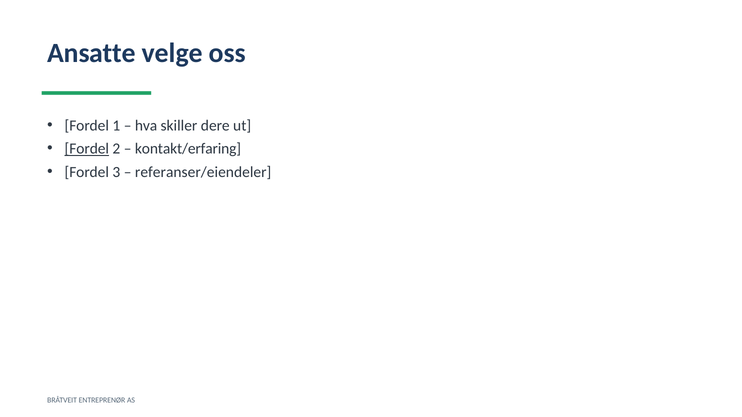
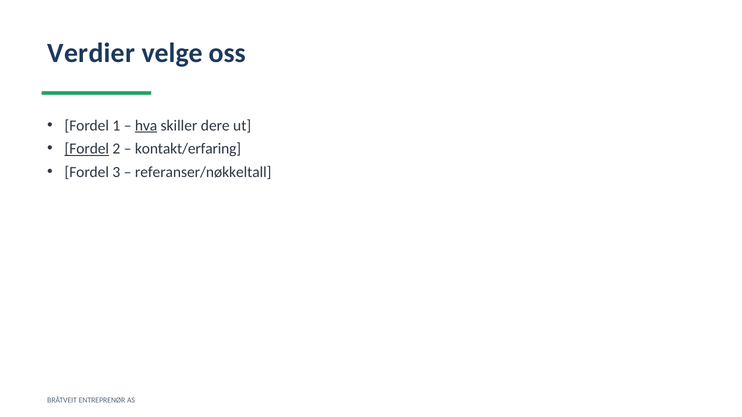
Ansatte: Ansatte -> Verdier (91, 53)
hva underline: none -> present (146, 126)
referanser/eiendeler: referanser/eiendeler -> referanser/nøkkeltall (203, 172)
